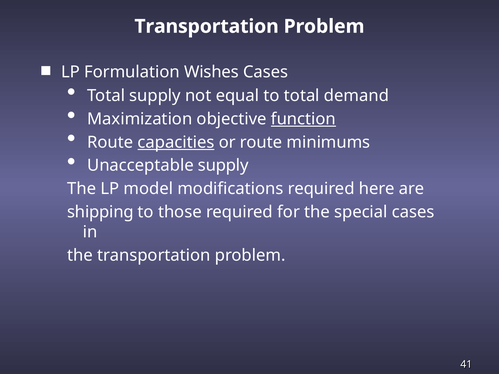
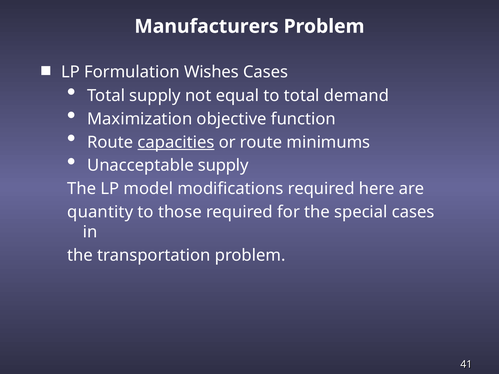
Transportation: Transportation -> Manufacturers (206, 26)
function underline: present -> none (303, 119)
shipping: shipping -> quantity (100, 212)
